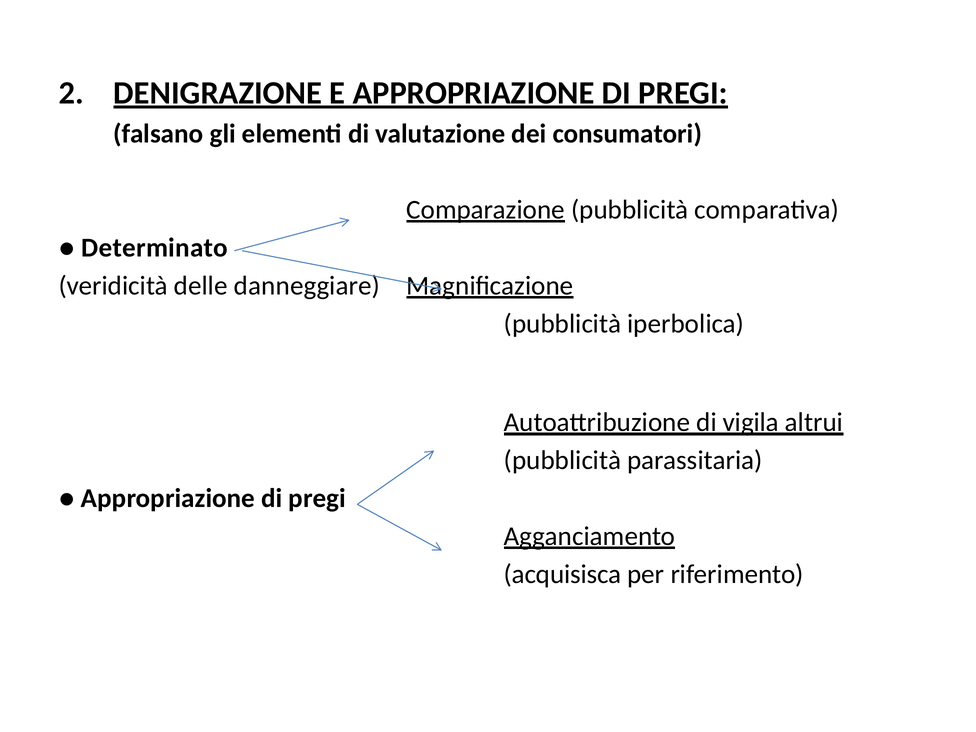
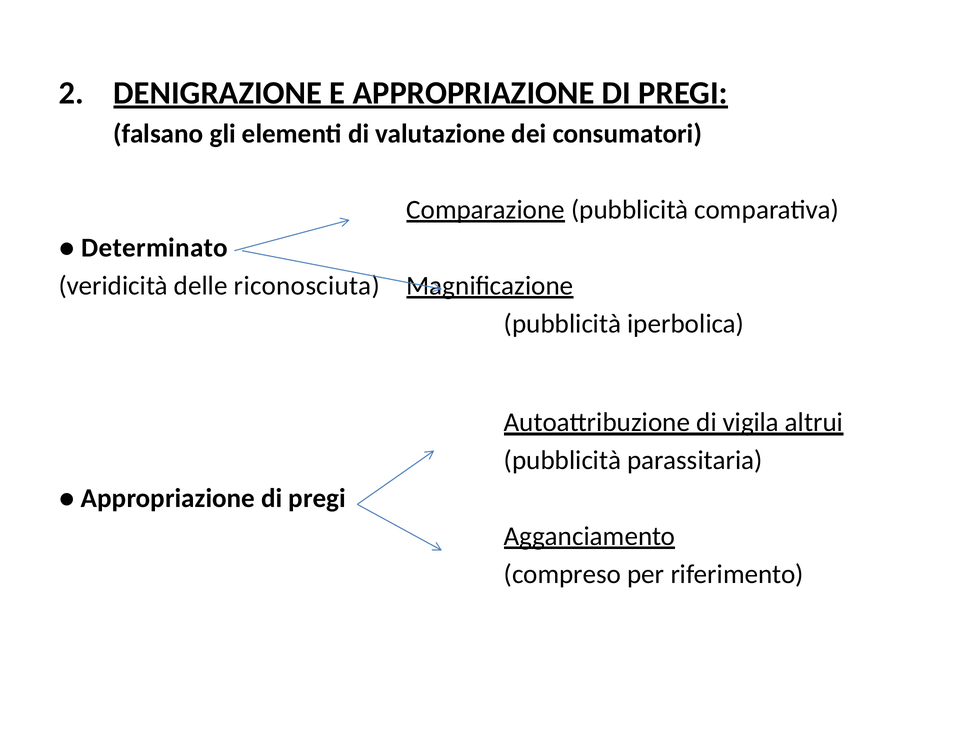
danneggiare: danneggiare -> riconosciuta (307, 286)
acquisisca: acquisisca -> compreso (563, 574)
